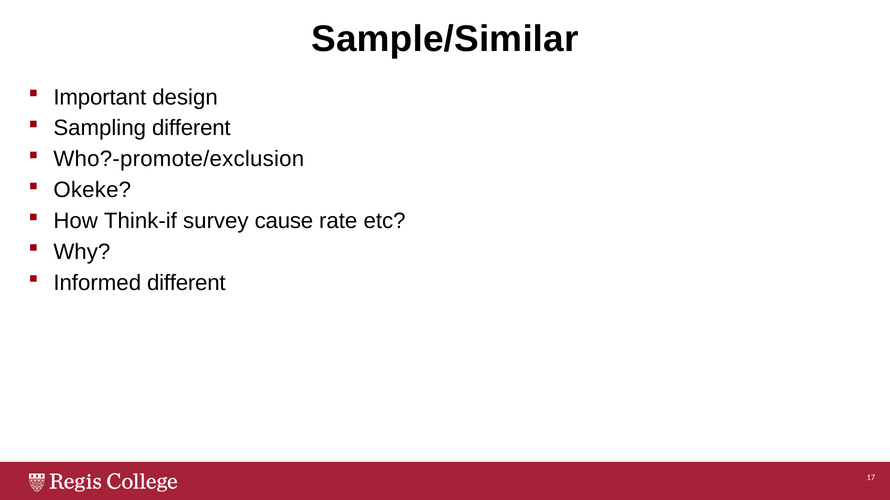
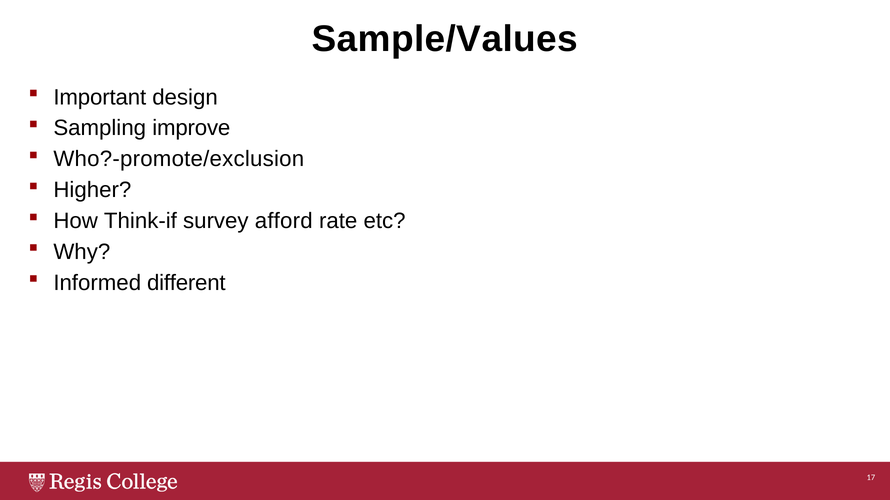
Sample/Similar: Sample/Similar -> Sample/Values (445, 39)
Sampling different: different -> improve (191, 128)
Okeke: Okeke -> Higher (92, 190)
cause: cause -> afford (284, 221)
